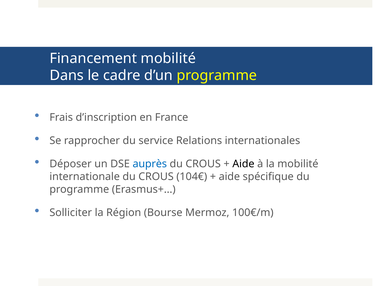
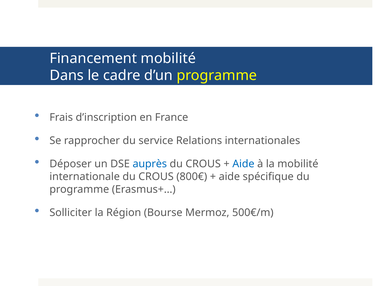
Aide colour: black -> blue (243, 164)
104€: 104€ -> 800€ (192, 177)
100€/m: 100€/m -> 500€/m (253, 213)
